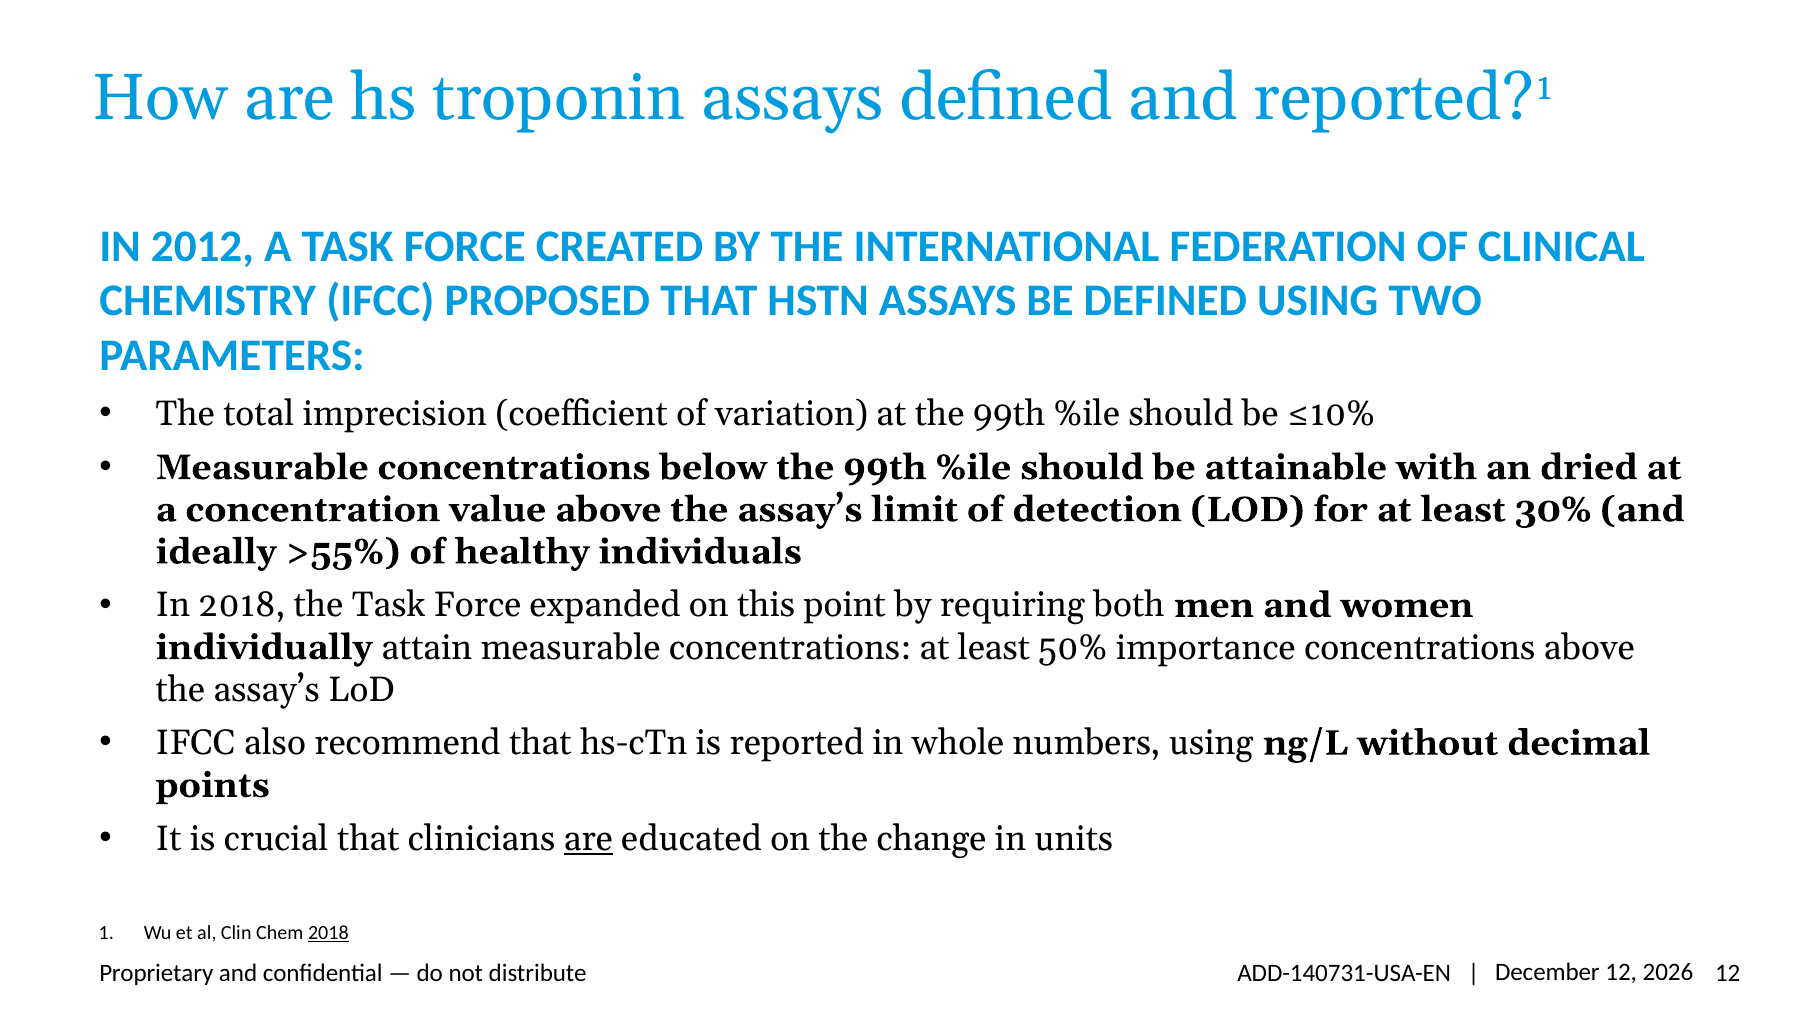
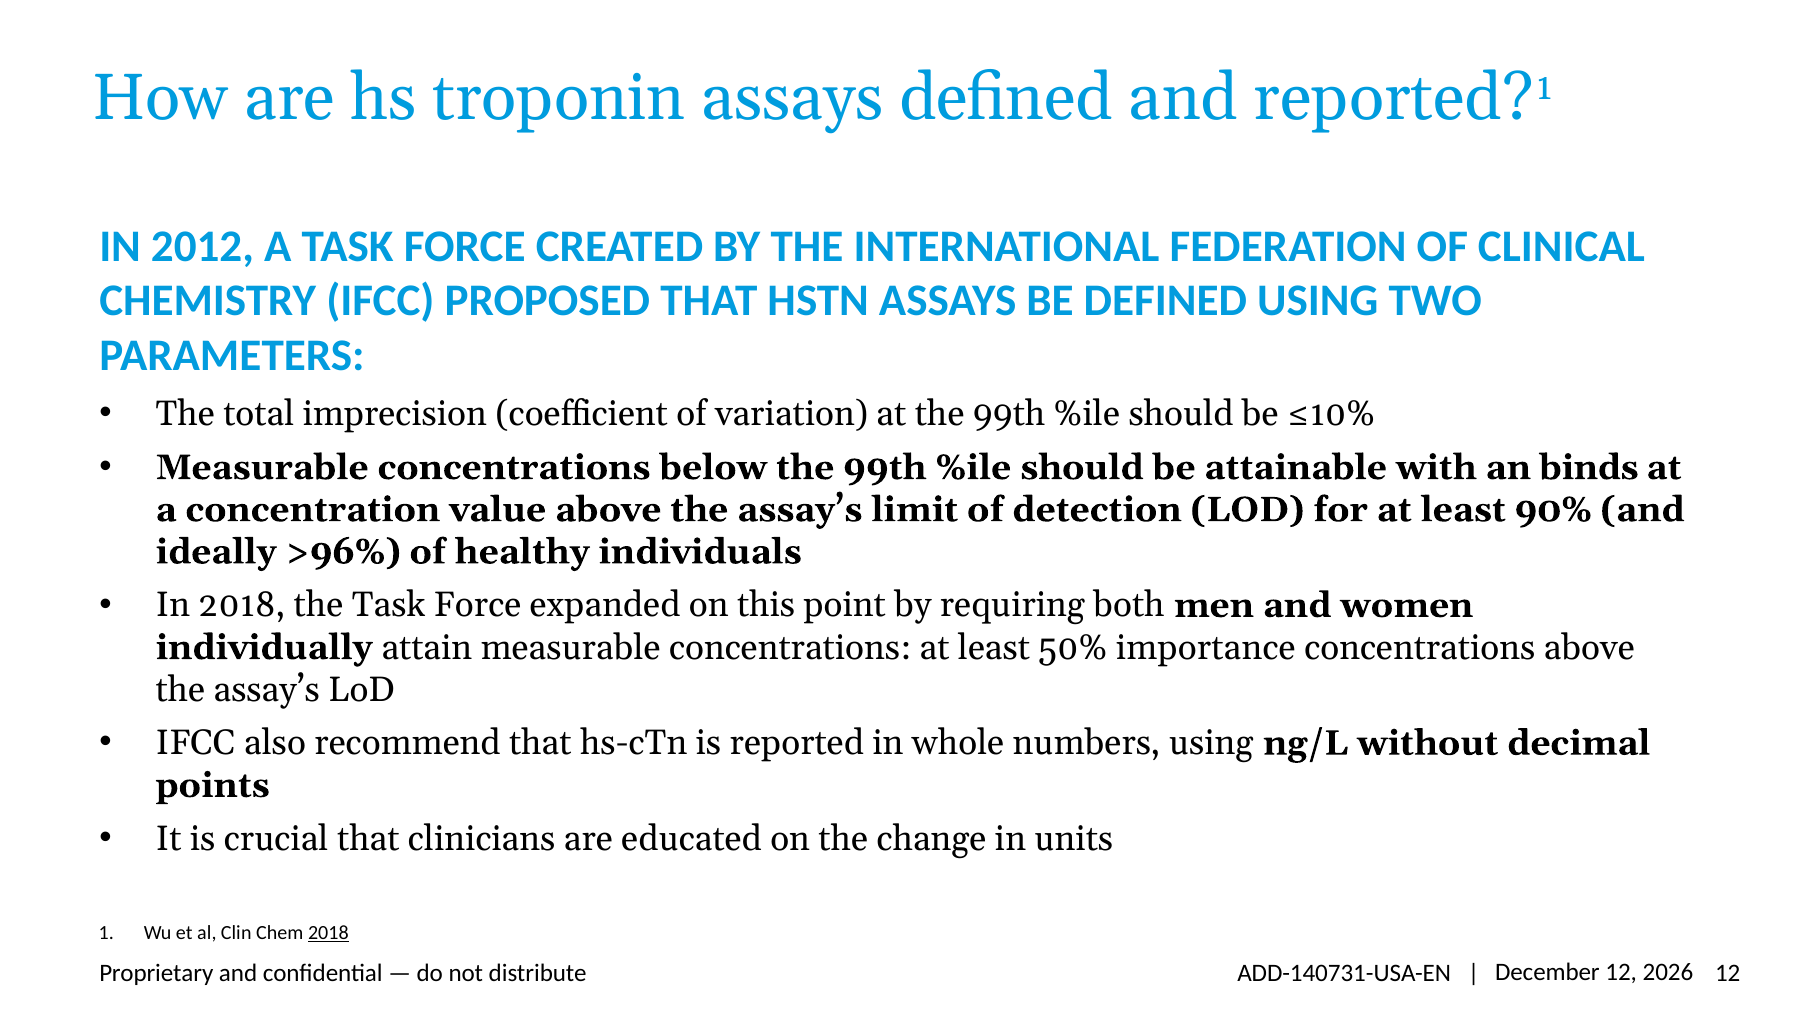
dried: dried -> binds (1589, 467)
30%: 30% -> 90% (1553, 509)
>55%: >55% -> >96% (343, 551)
are underline: present -> none (588, 838)
